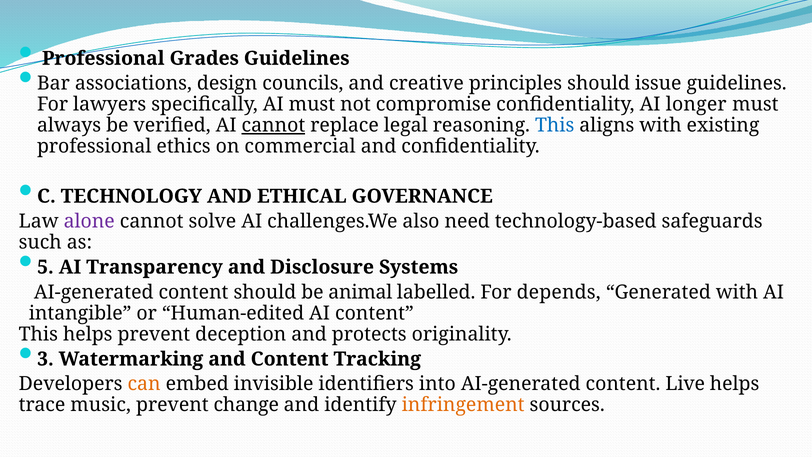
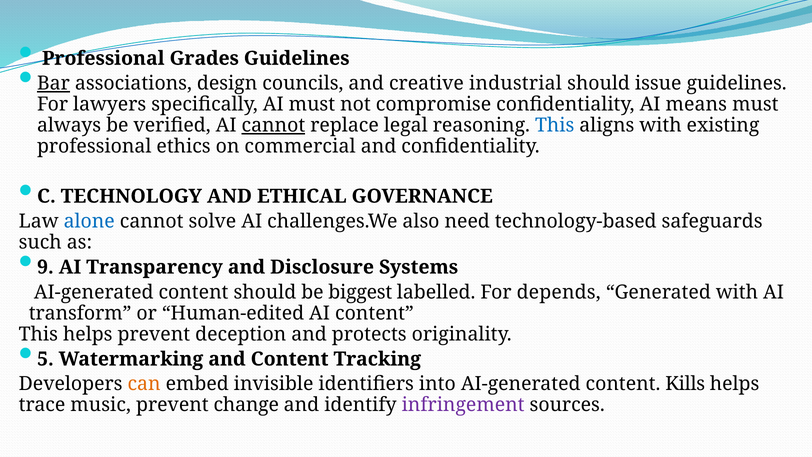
Bar underline: none -> present (53, 83)
principles: principles -> industrial (515, 83)
longer: longer -> means (696, 104)
alone colour: purple -> blue (89, 221)
5: 5 -> 9 (45, 267)
animal: animal -> biggest (360, 292)
intangible: intangible -> transform (80, 313)
3: 3 -> 5 (45, 359)
Live: Live -> Kills (685, 384)
infringement colour: orange -> purple (463, 405)
